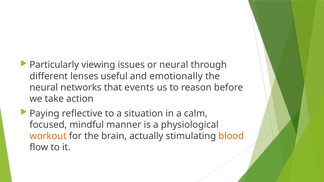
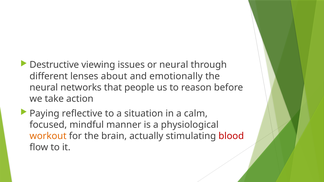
Particularly: Particularly -> Destructive (54, 65)
useful: useful -> about (114, 76)
events: events -> people (139, 88)
blood colour: orange -> red (231, 136)
